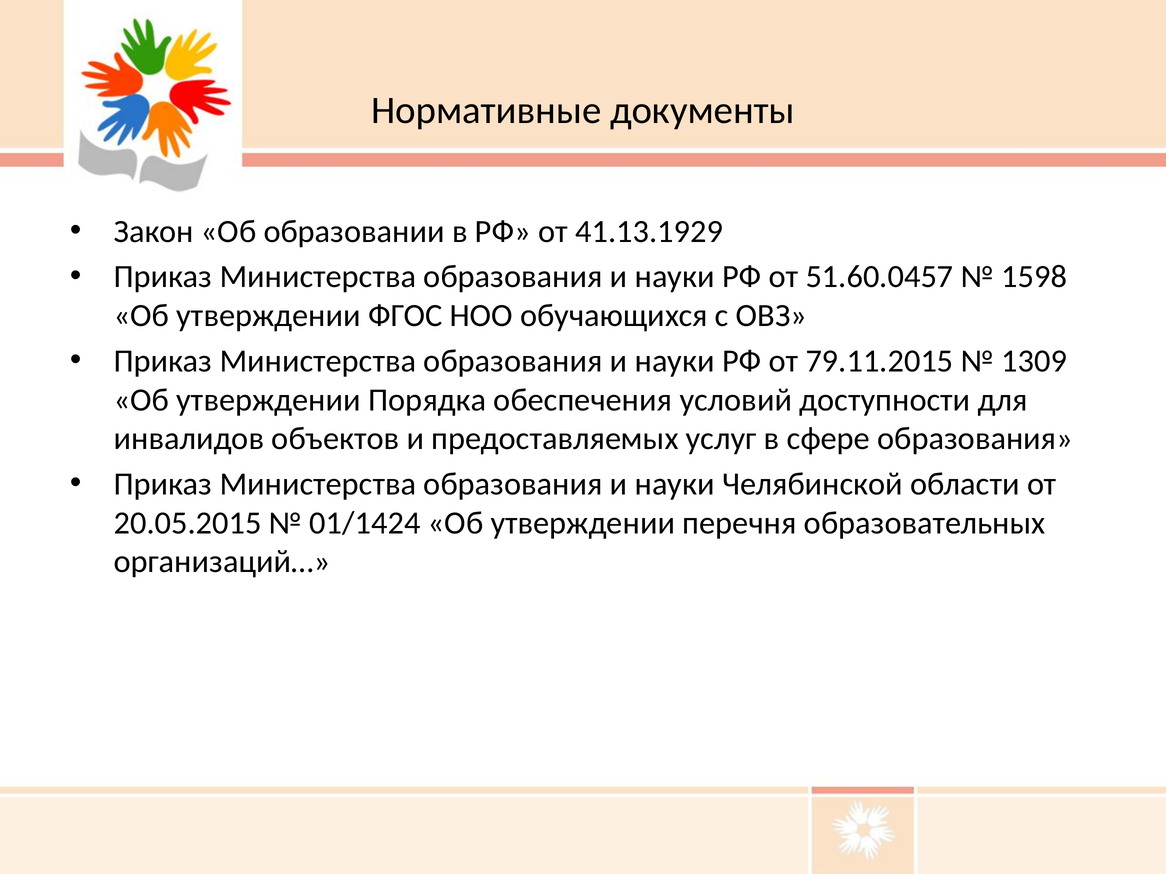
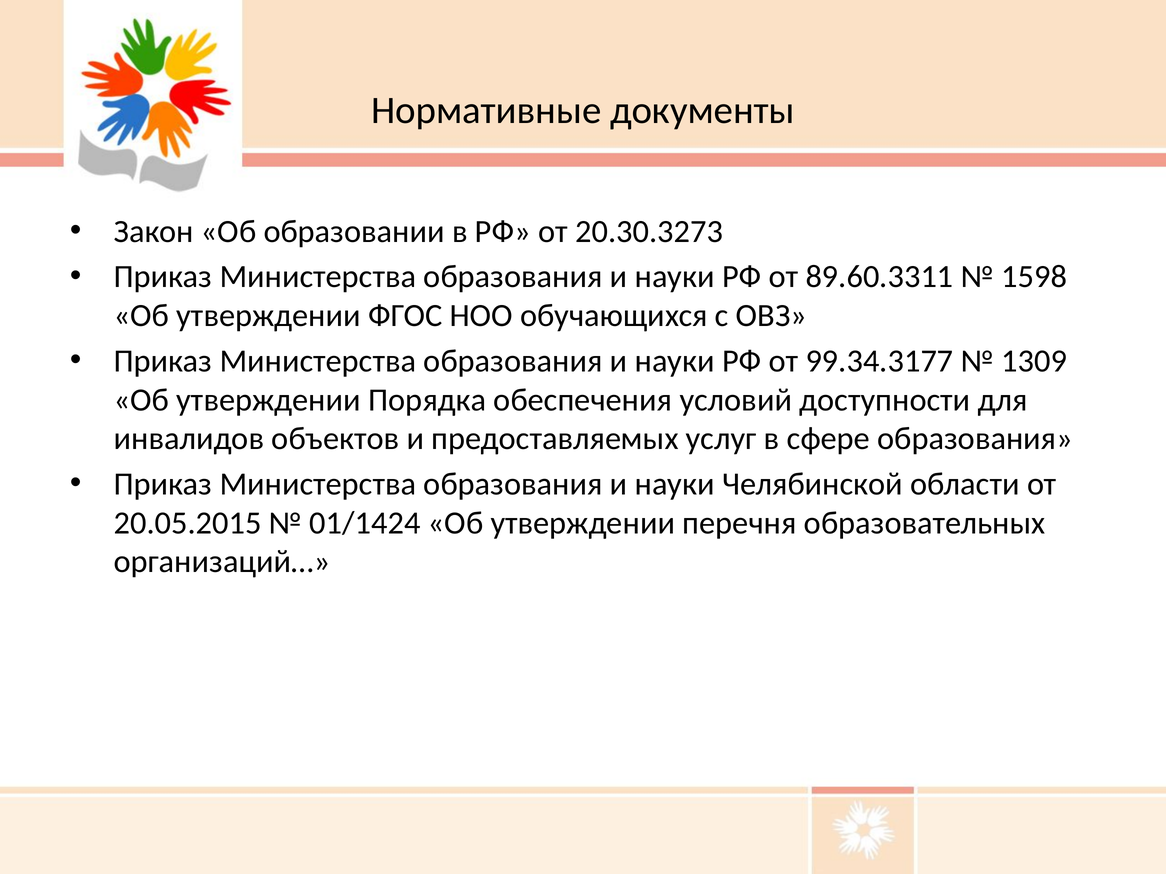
41.13.1929: 41.13.1929 -> 20.30.3273 (649, 232)
51.60.0457: 51.60.0457 -> 89.60.3311 (879, 277)
79.11.2015: 79.11.2015 -> 99.34.3177 (879, 361)
